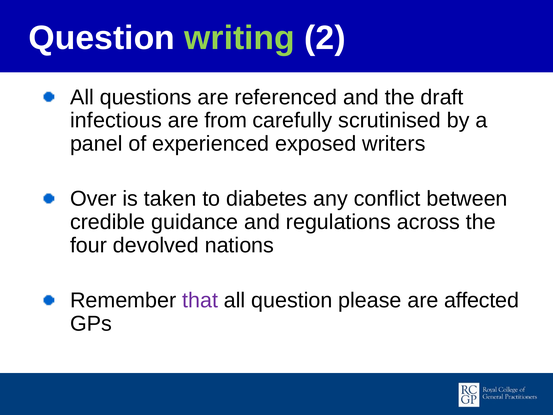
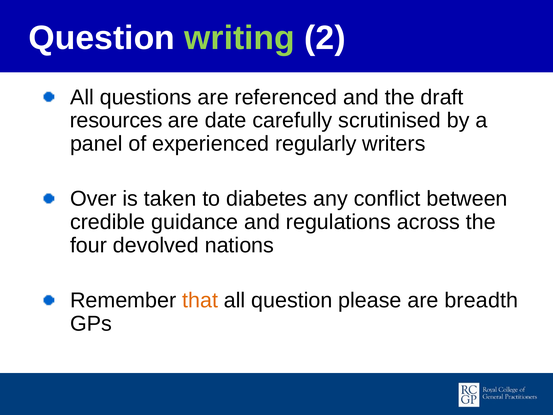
infectious: infectious -> resources (116, 120)
from: from -> date (226, 120)
exposed: exposed -> regularly (316, 144)
that colour: purple -> orange (200, 300)
affected: affected -> breadth (481, 300)
